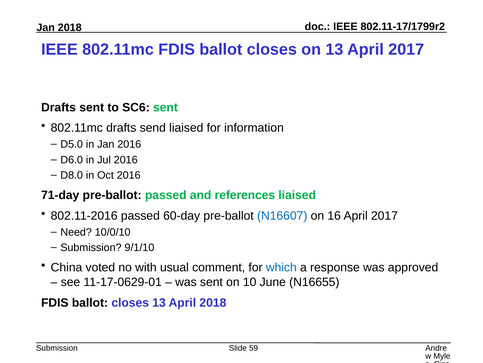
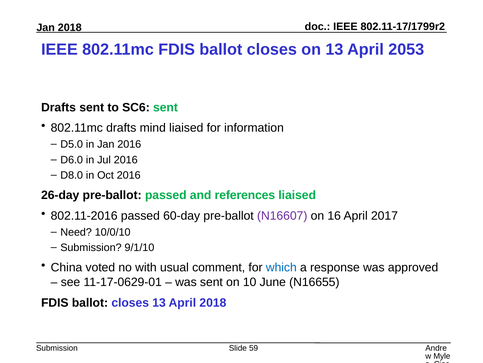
13 April 2017: 2017 -> 2053 (406, 49)
send: send -> mind (153, 128)
71-day: 71-day -> 26-day (60, 195)
N16607 colour: blue -> purple (282, 215)
